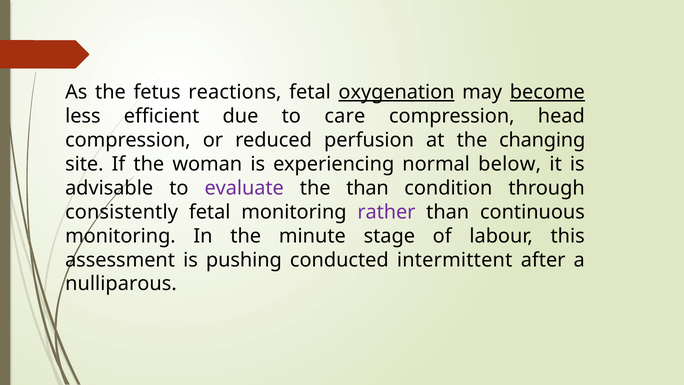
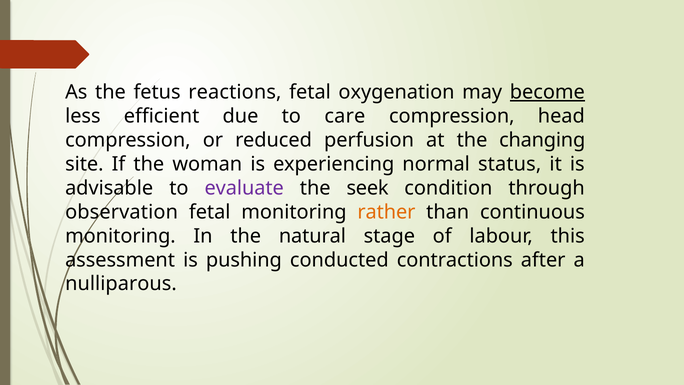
oxygenation underline: present -> none (397, 92)
below: below -> status (510, 164)
the than: than -> seek (368, 188)
consistently: consistently -> observation (122, 212)
rather colour: purple -> orange (386, 212)
minute: minute -> natural (312, 236)
intermittent: intermittent -> contractions (455, 260)
